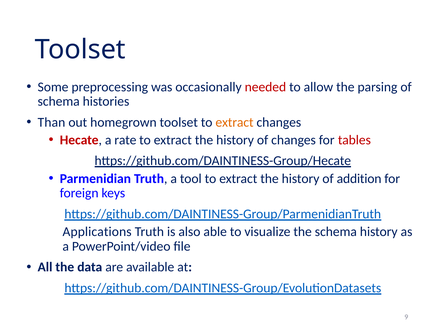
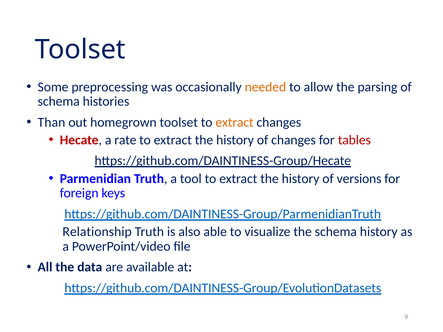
needed colour: red -> orange (265, 87)
addition: addition -> versions (359, 179)
Applications: Applications -> Relationship (97, 232)
